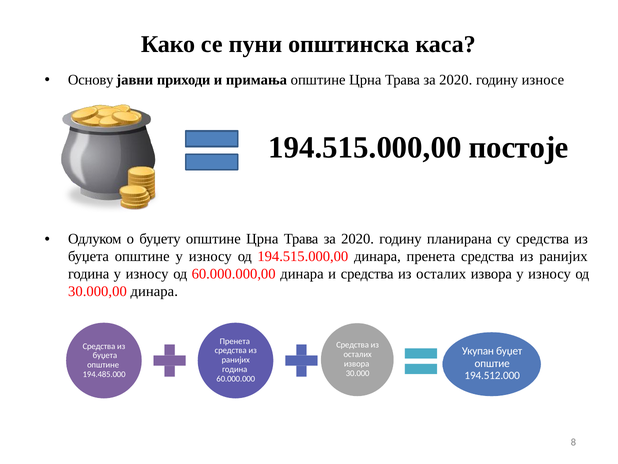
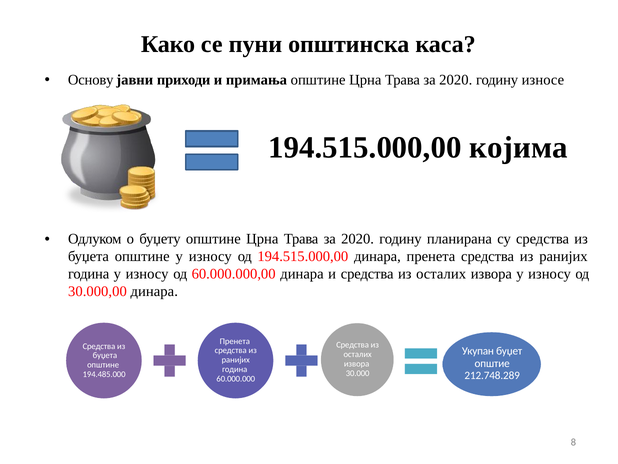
постоје: постоје -> којима (519, 147)
194.512.000: 194.512.000 -> 212.748.289 (492, 375)
